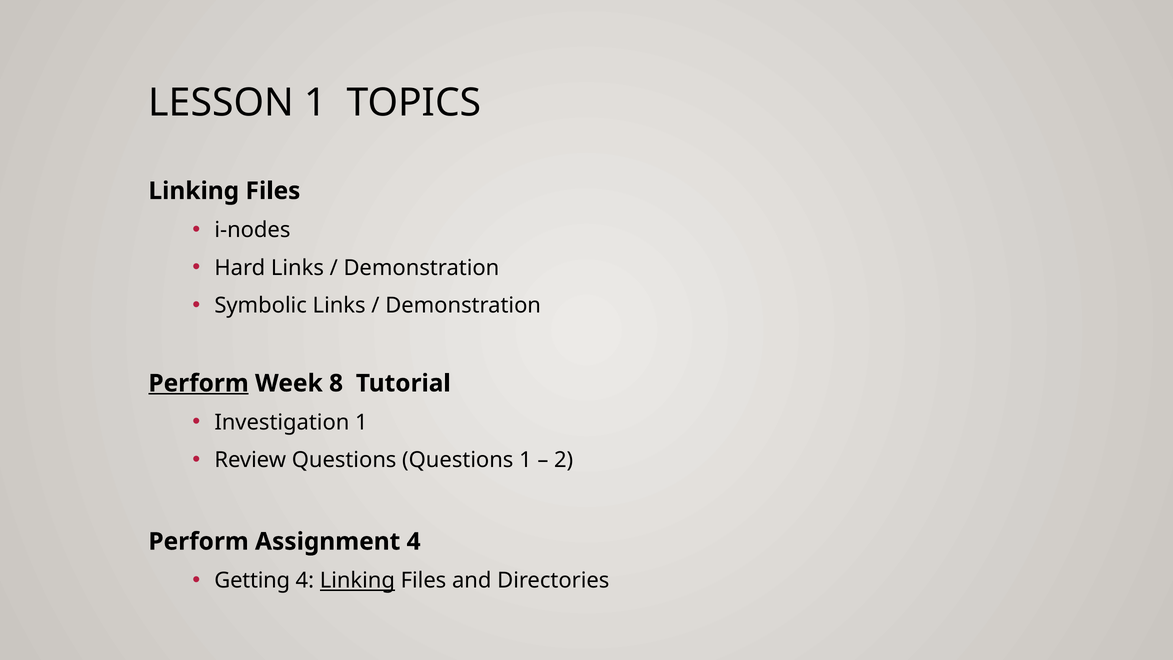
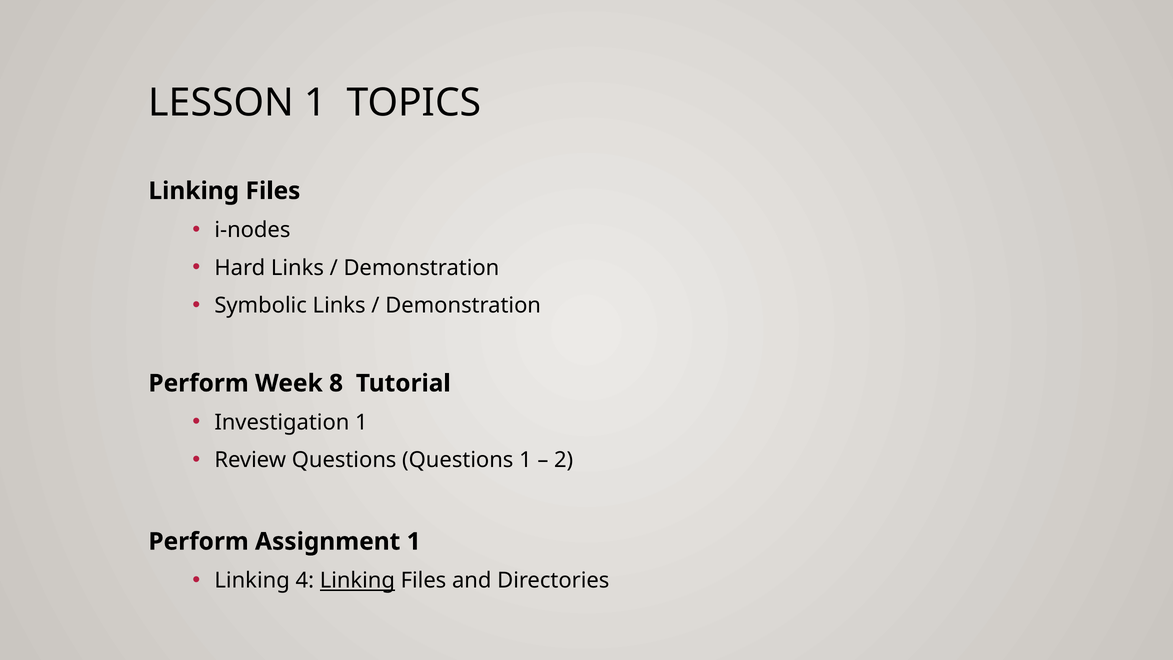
Perform underline: present -> none (199, 383)
Assignment 4: 4 -> 1 (414, 541)
Getting: Getting -> Linking (252, 580)
